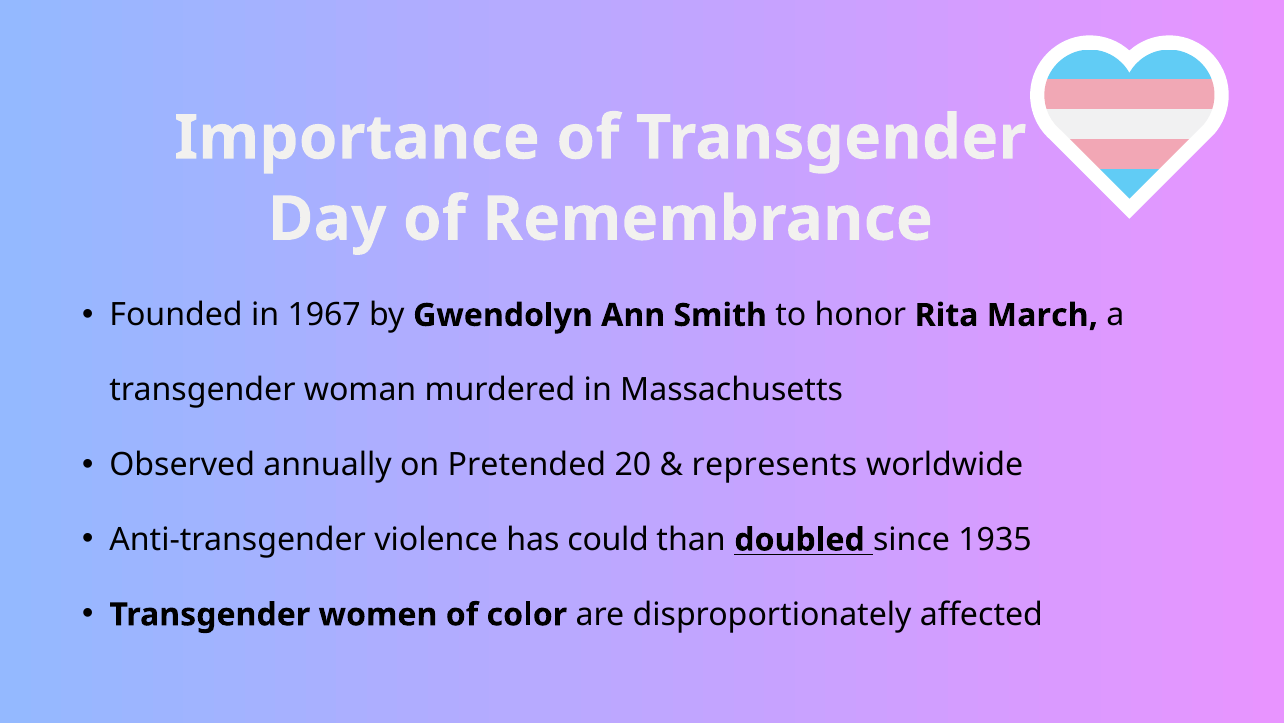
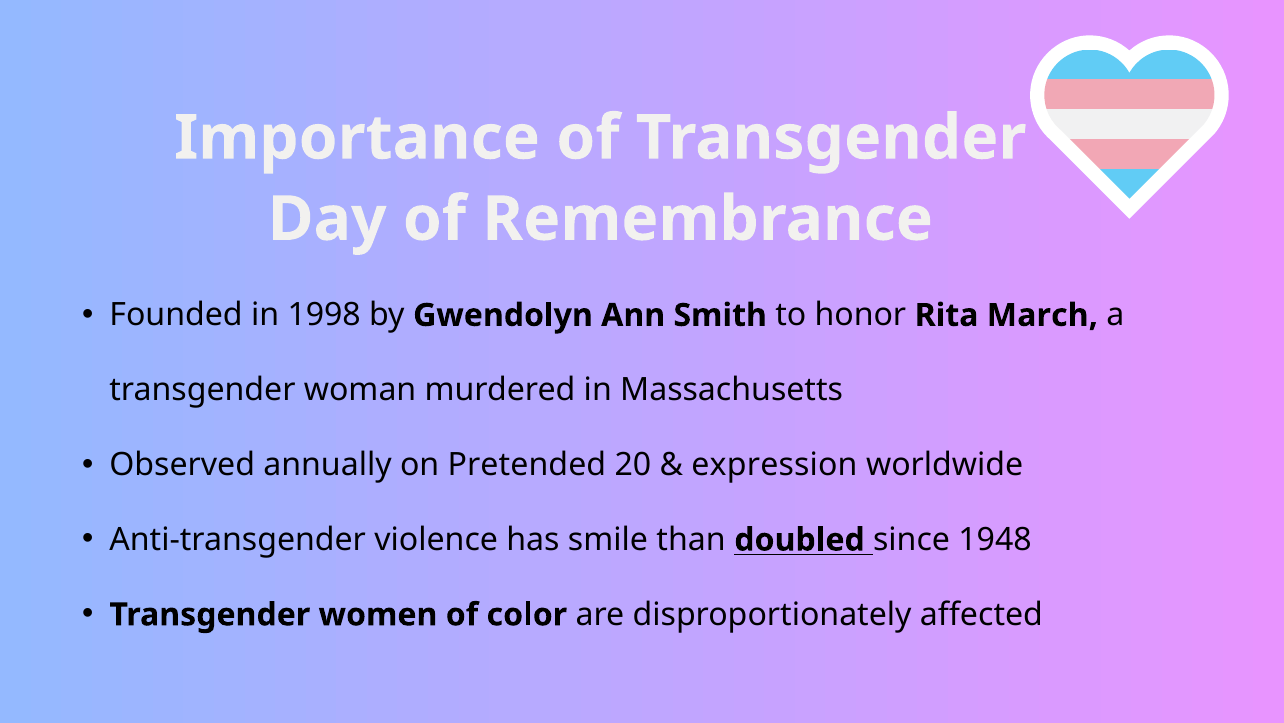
1967: 1967 -> 1998 (324, 315)
represents: represents -> expression (775, 465)
could: could -> smile (608, 539)
1935: 1935 -> 1948 (995, 539)
